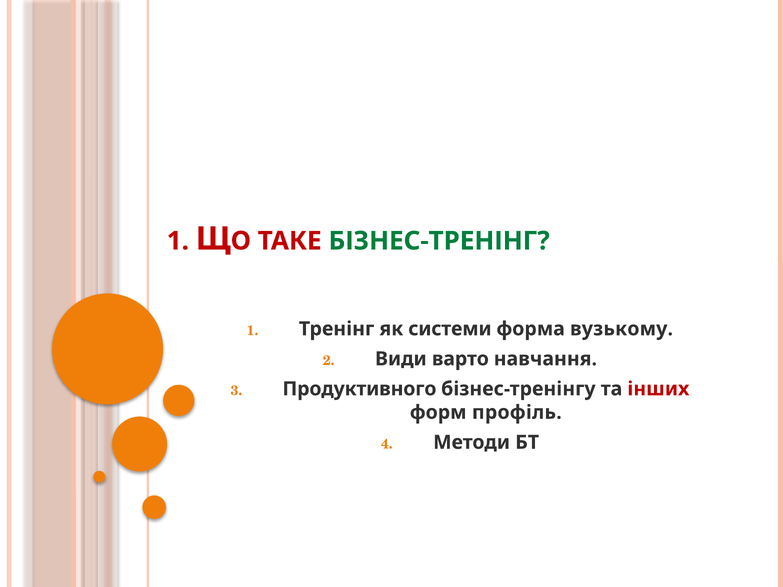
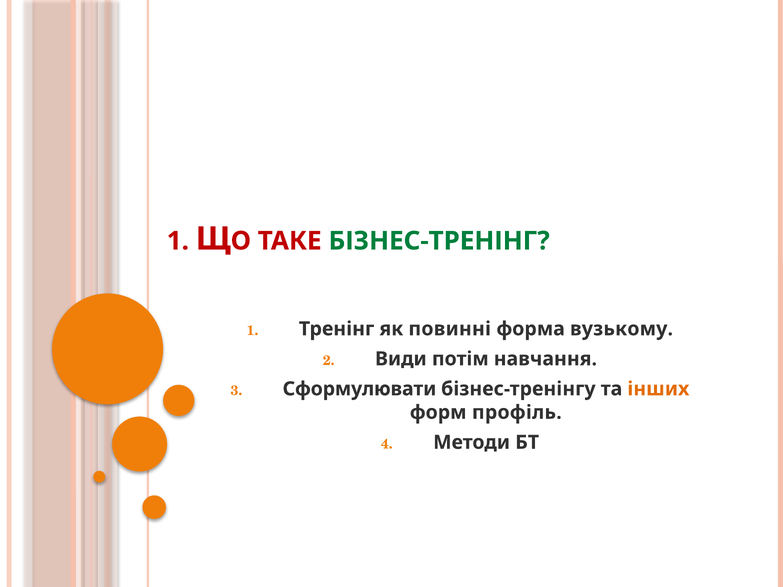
системи: системи -> повинні (450, 329)
варто: варто -> потім (460, 359)
Продуктивного: Продуктивного -> Сформулювати (359, 389)
інших colour: red -> orange (658, 389)
